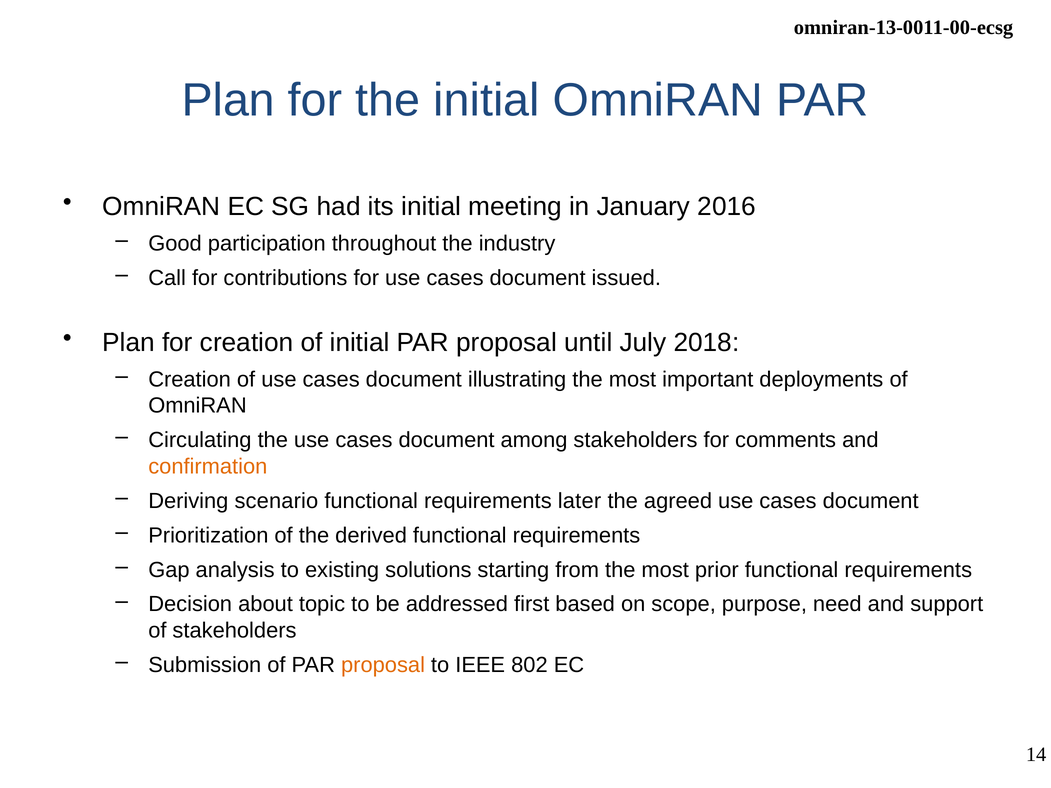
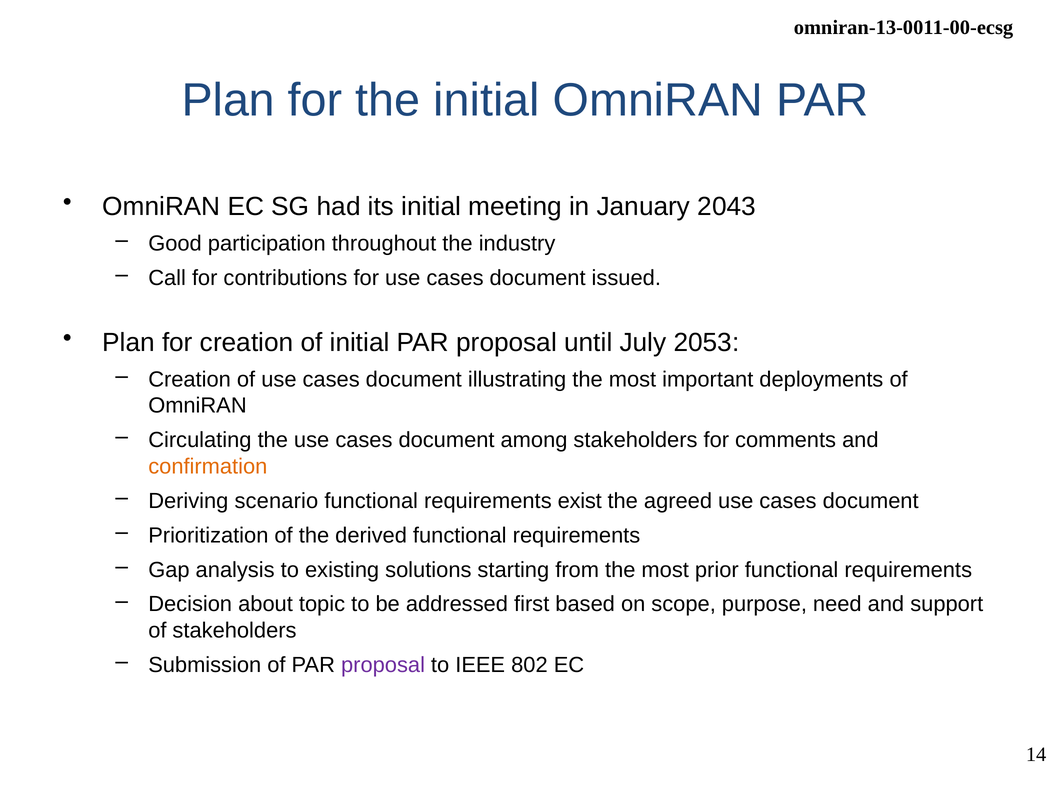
2016: 2016 -> 2043 (727, 207)
2018: 2018 -> 2053 (706, 343)
later: later -> exist (580, 501)
proposal colour: orange -> purple (383, 665)
